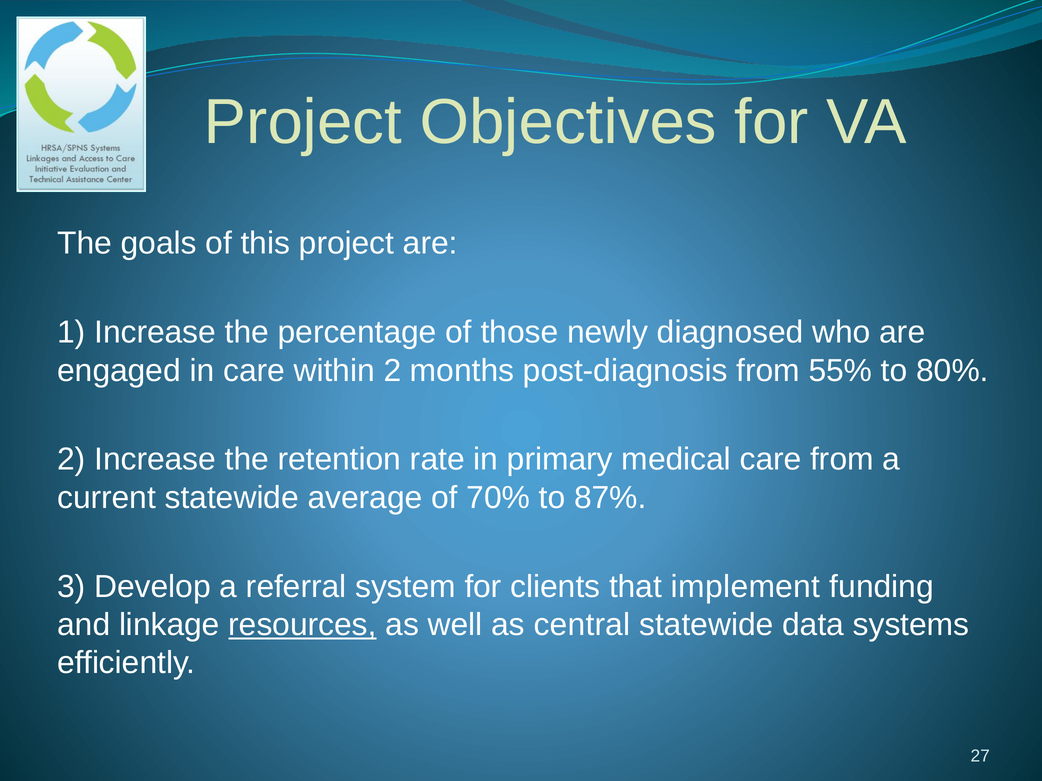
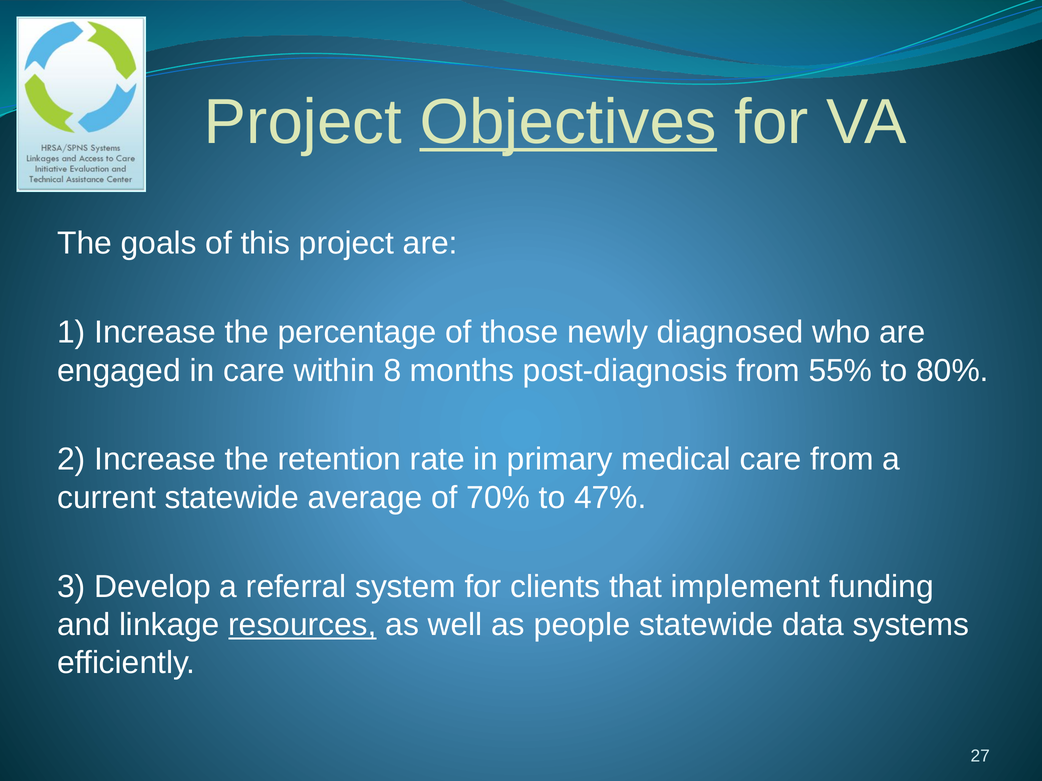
Objectives underline: none -> present (568, 123)
within 2: 2 -> 8 (392, 371)
87%: 87% -> 47% (610, 498)
central: central -> people (582, 625)
